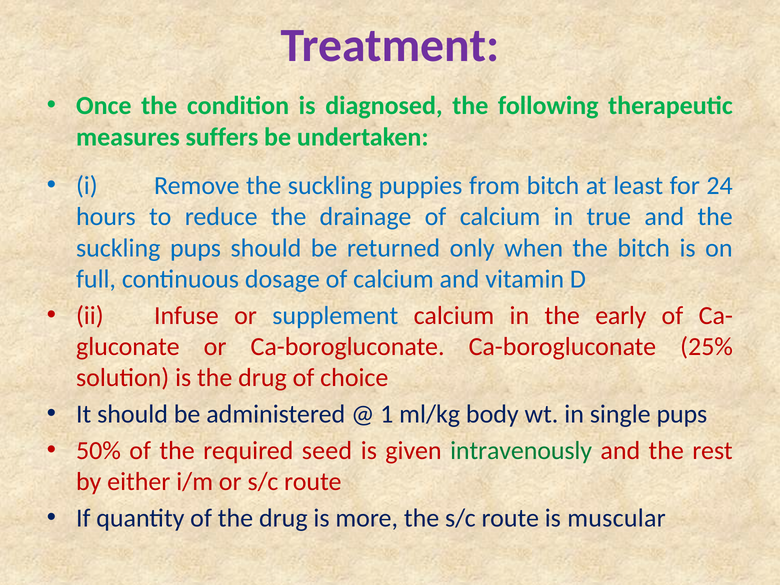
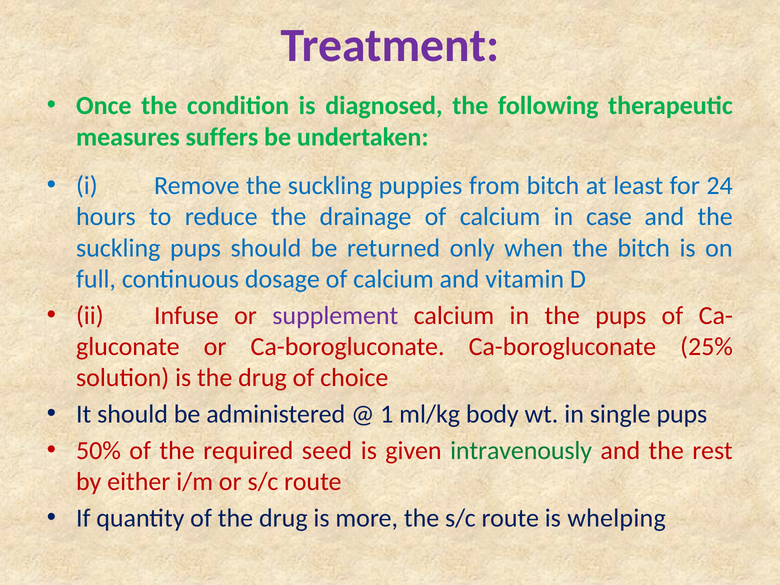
true: true -> case (609, 217)
supplement colour: blue -> purple (335, 316)
the early: early -> pups (621, 316)
muscular: muscular -> whelping (617, 518)
